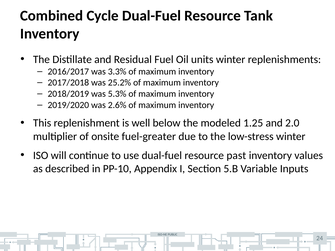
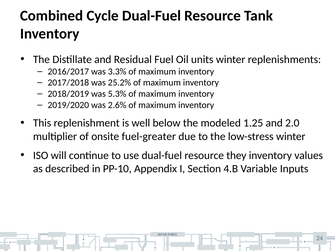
past: past -> they (236, 156)
5.B: 5.B -> 4.B (231, 169)
